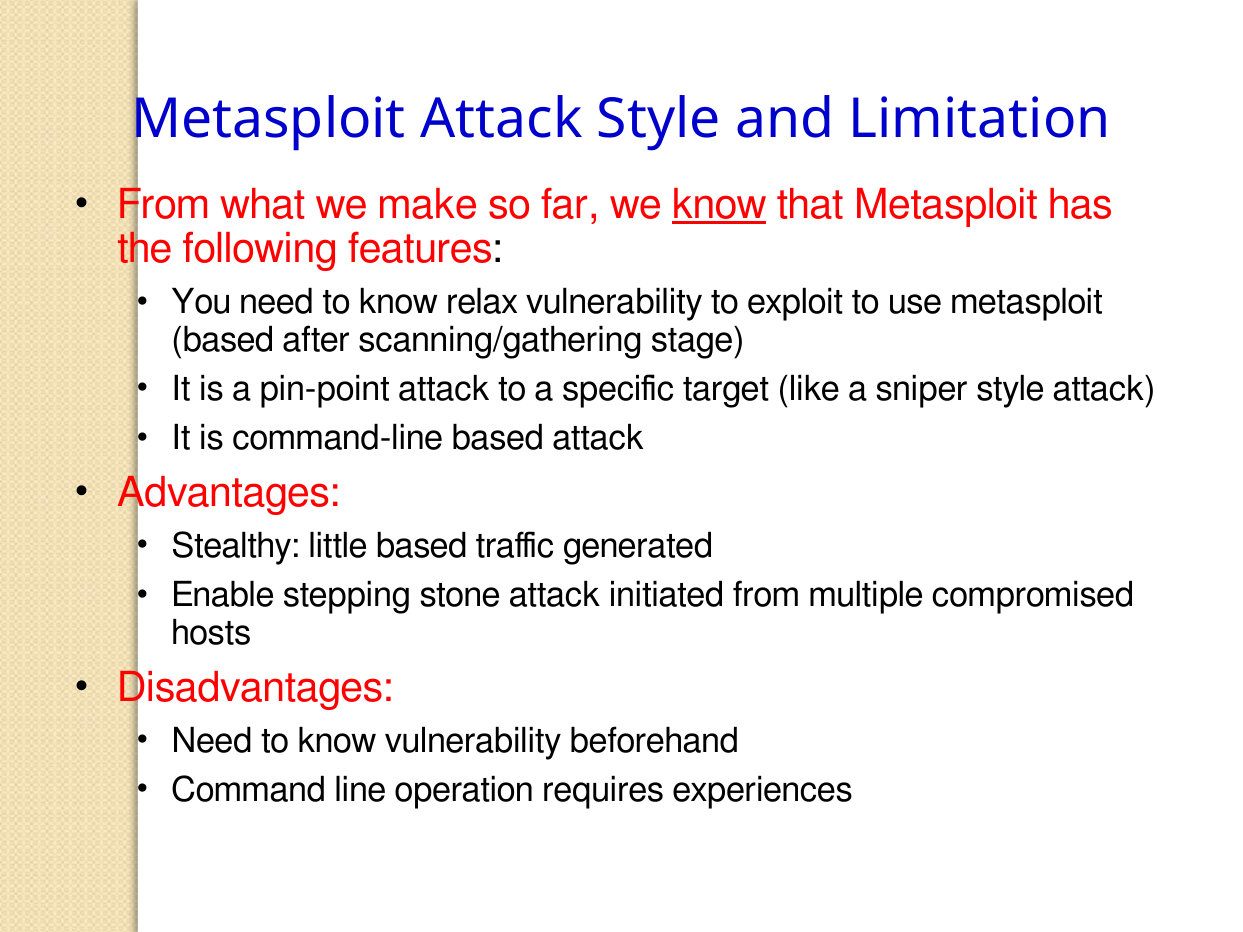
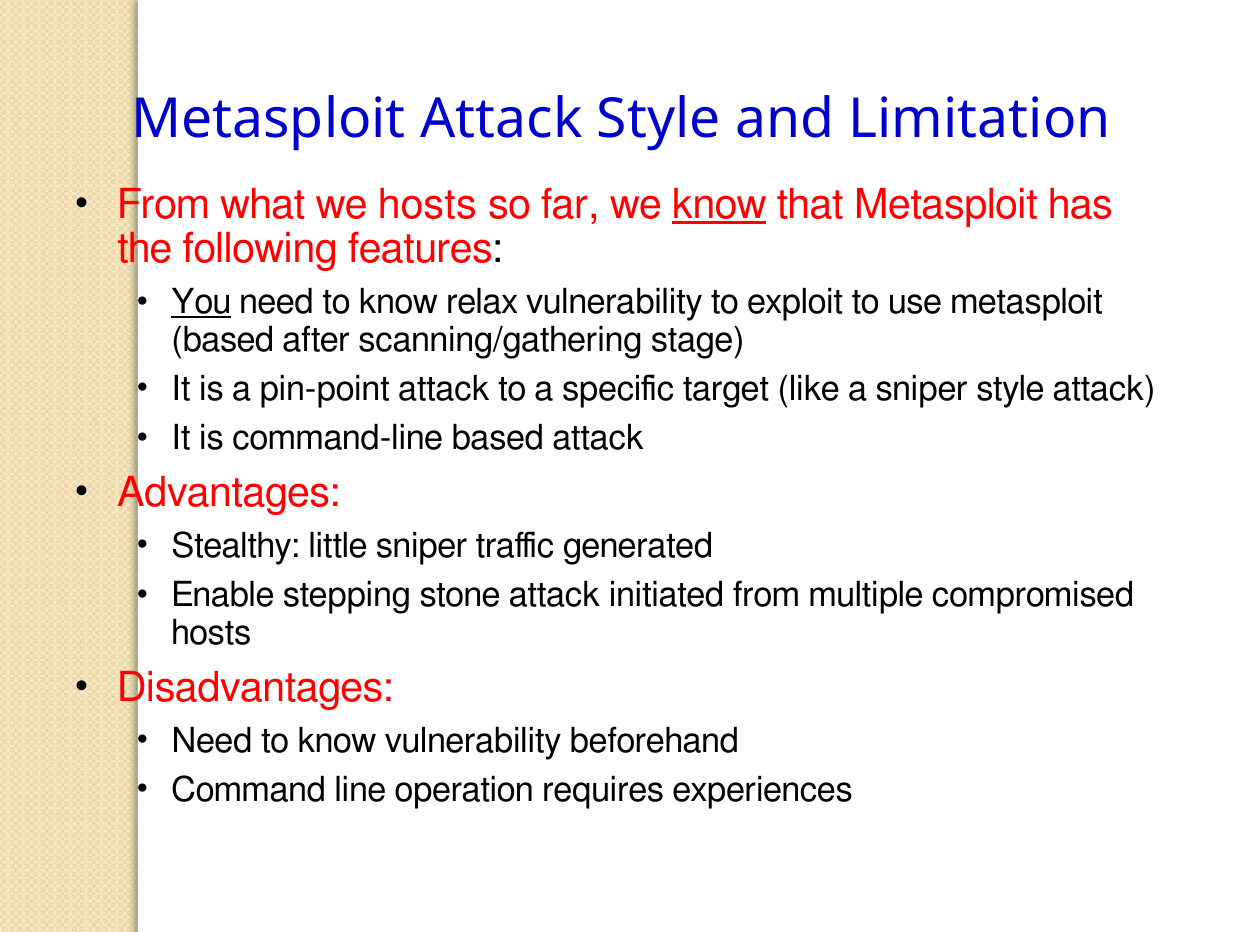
we make: make -> hosts (427, 205)
You underline: none -> present (201, 302)
little based: based -> sniper (422, 546)
